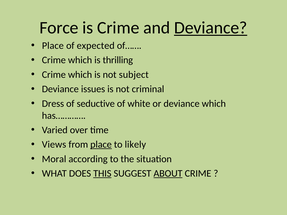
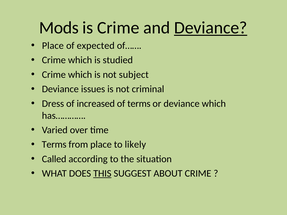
Force: Force -> Mods (59, 28)
thrilling: thrilling -> studied (118, 60)
seductive: seductive -> increased (96, 104)
of white: white -> terms (139, 104)
Views: Views -> Terms (54, 145)
place underline: present -> none (101, 145)
Moral: Moral -> Called (54, 159)
ABOUT underline: present -> none (168, 174)
